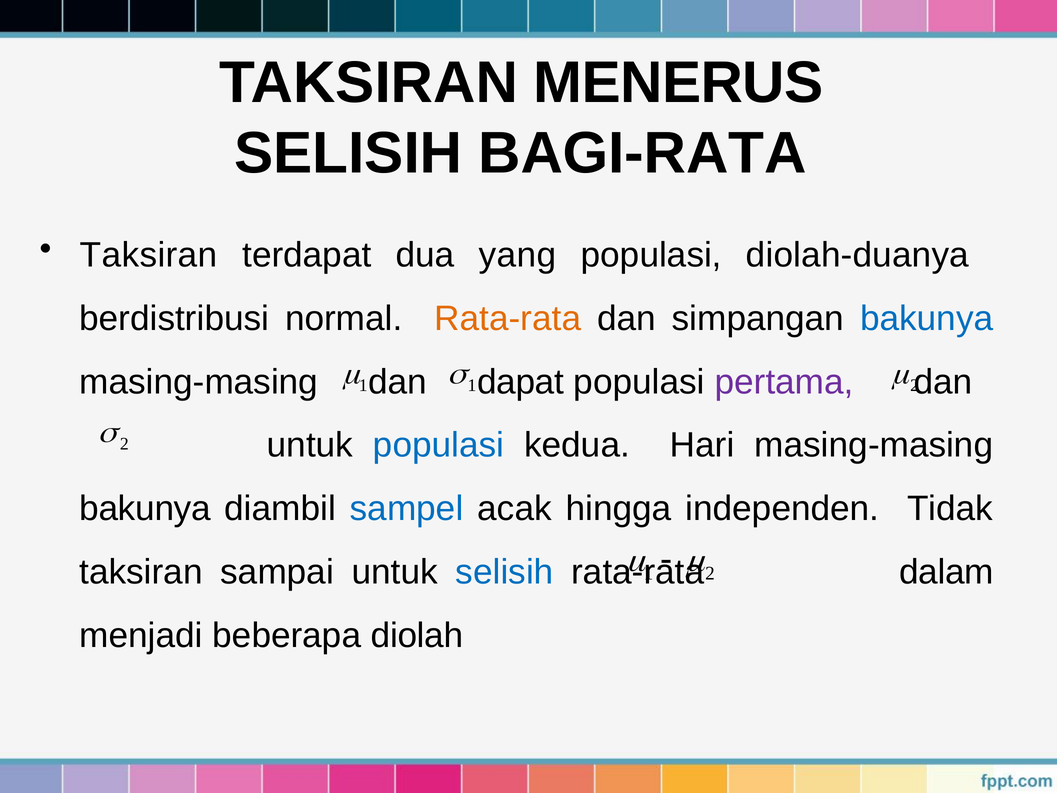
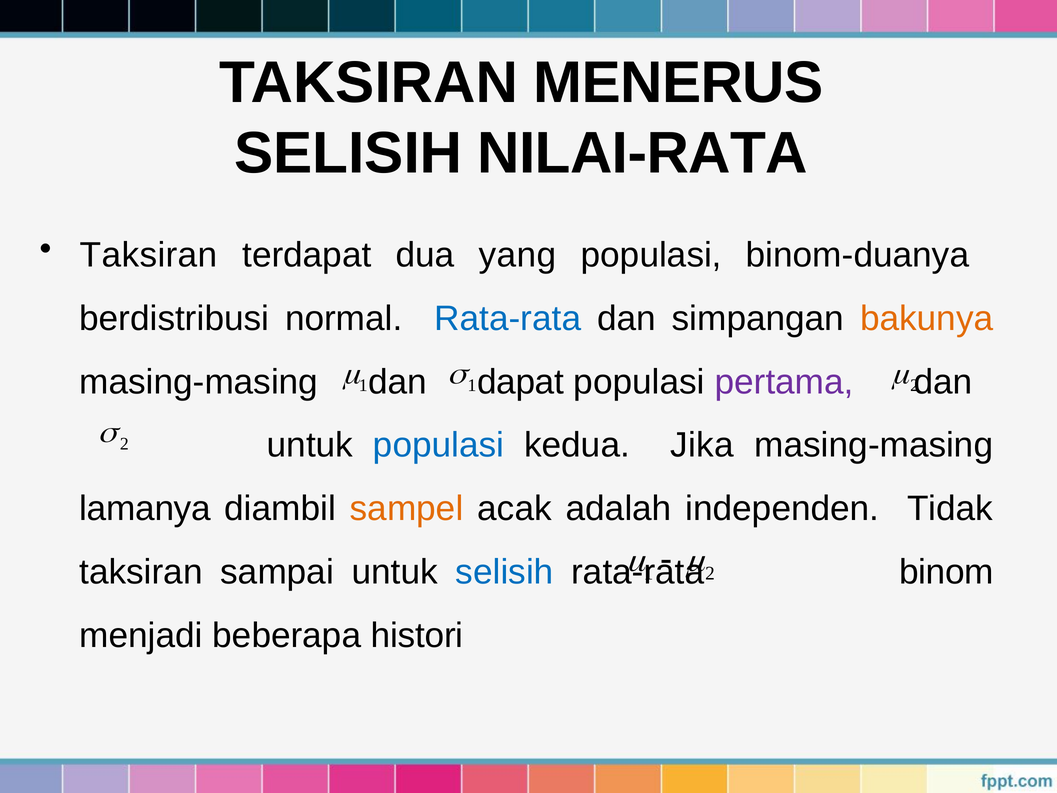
BAGI-RATA: BAGI-RATA -> NILAI-RATA (643, 153)
diolah-duanya: diolah-duanya -> binom-duanya (858, 255)
Rata-rata colour: orange -> blue (508, 318)
bakunya colour: blue -> orange (927, 318)
Hari: Hari -> Jika (702, 445)
bakunya: bakunya -> lamanya (145, 509)
sampel colour: blue -> orange (407, 509)
hingga: hingga -> adalah (619, 509)
dalam: dalam -> binom (947, 572)
diolah: diolah -> histori (417, 635)
